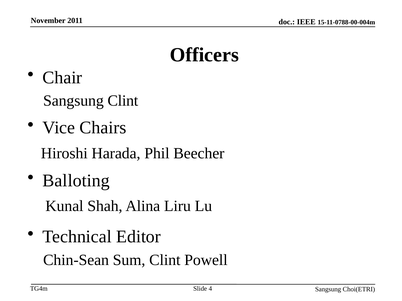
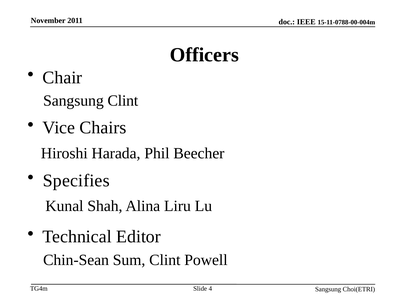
Balloting: Balloting -> Specifies (76, 181)
